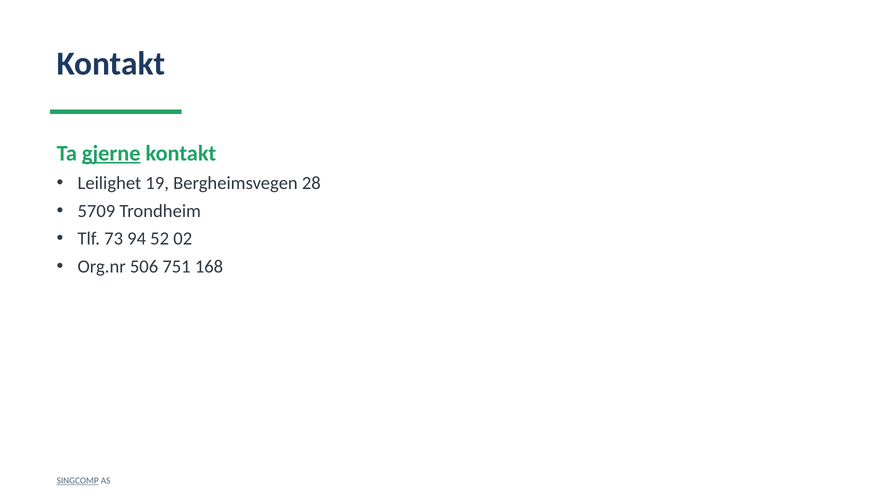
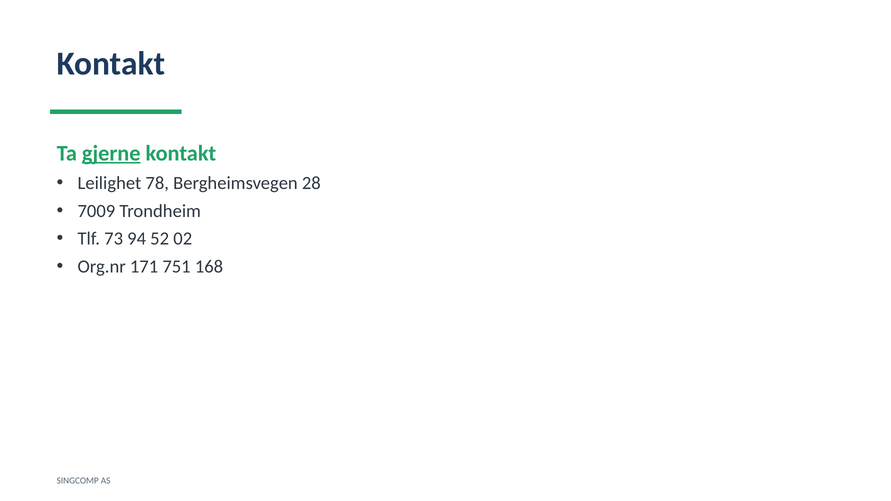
19: 19 -> 78 (157, 183)
5709: 5709 -> 7009 (96, 211)
506: 506 -> 171 (144, 267)
SINGCOMP underline: present -> none (78, 481)
